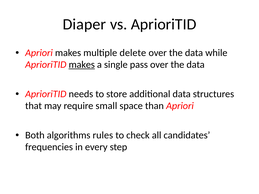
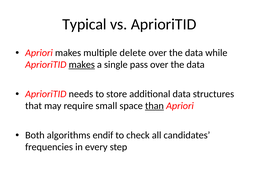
Diaper: Diaper -> Typical (84, 24)
than underline: none -> present (154, 106)
rules: rules -> endif (103, 135)
